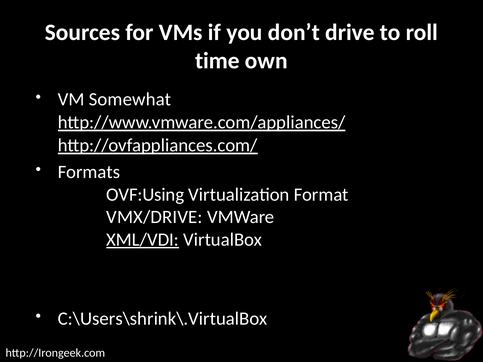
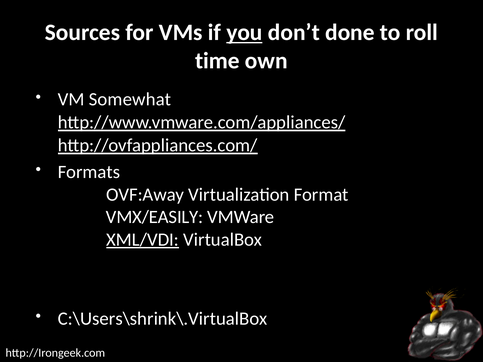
you underline: none -> present (244, 33)
drive: drive -> done (350, 33)
OVF:Using: OVF:Using -> OVF:Away (145, 195)
VMX/DRIVE: VMX/DRIVE -> VMX/EASILY (155, 217)
